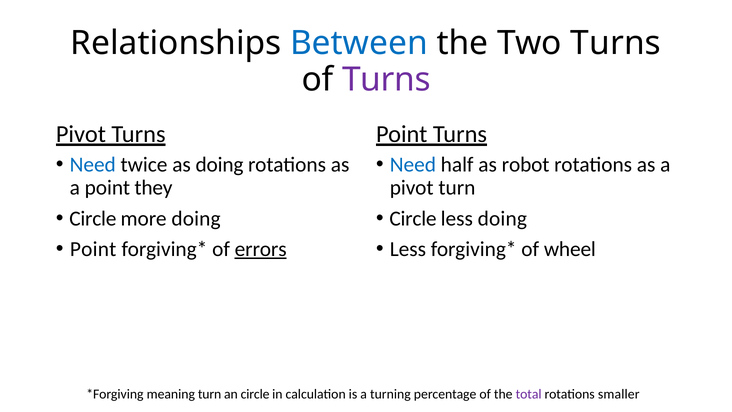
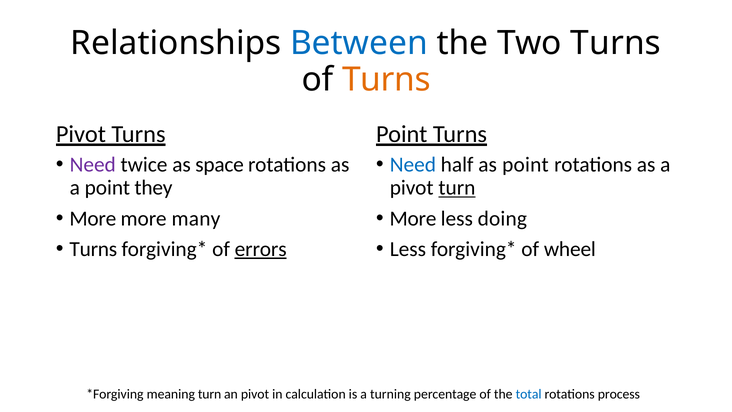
Turns colour: purple -> orange (386, 80)
Need colour: blue -> purple (93, 165)
as doing: doing -> space (220, 165)
as robot: robot -> point (525, 165)
turn underline: none -> present (457, 188)
Circle: Circle -> More (93, 218)
more doing: doing -> many (196, 218)
Circle: Circle -> More (413, 218)
Point: Point -> Turns (93, 249)
an circle: circle -> pivot (255, 394)
total colour: purple -> blue (529, 394)
smaller: smaller -> process (619, 394)
